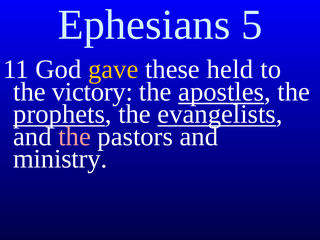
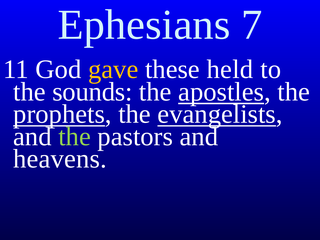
5: 5 -> 7 (252, 25)
victory: victory -> sounds (92, 92)
the colour: pink -> light green (75, 137)
ministry: ministry -> heavens (60, 159)
